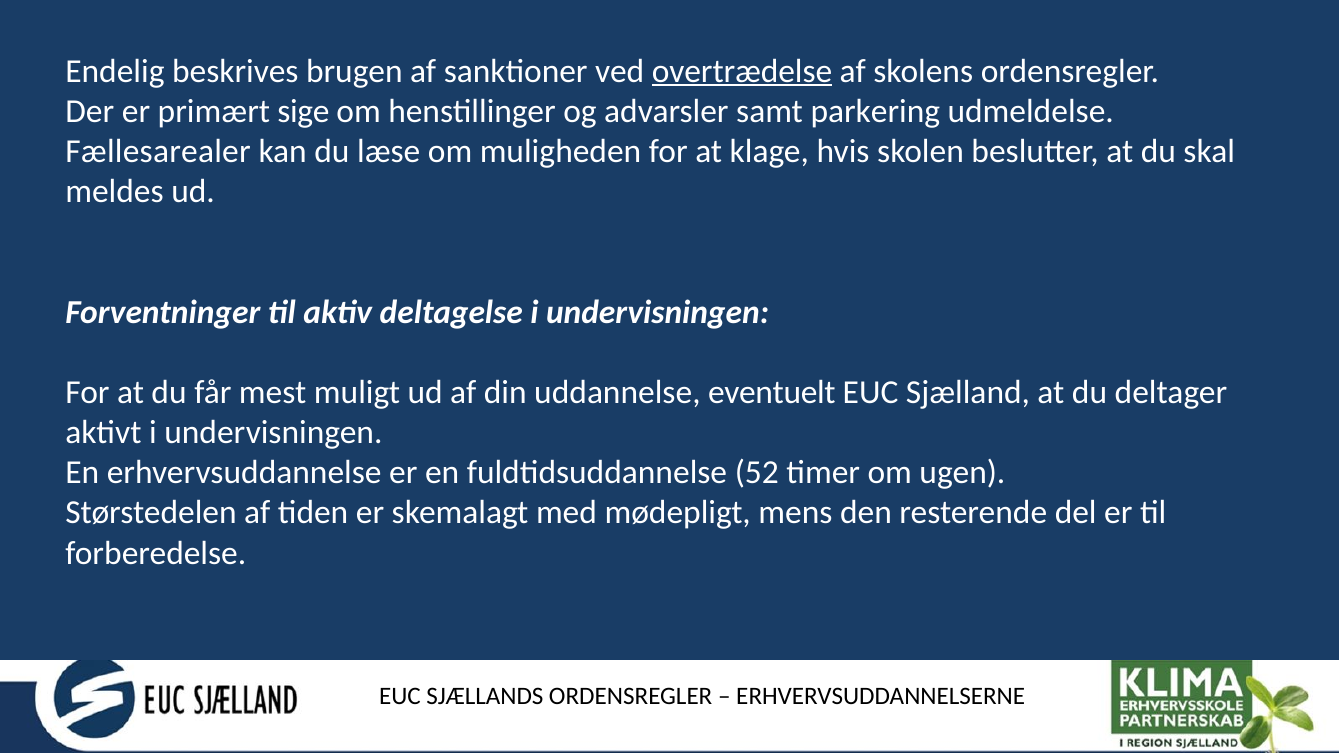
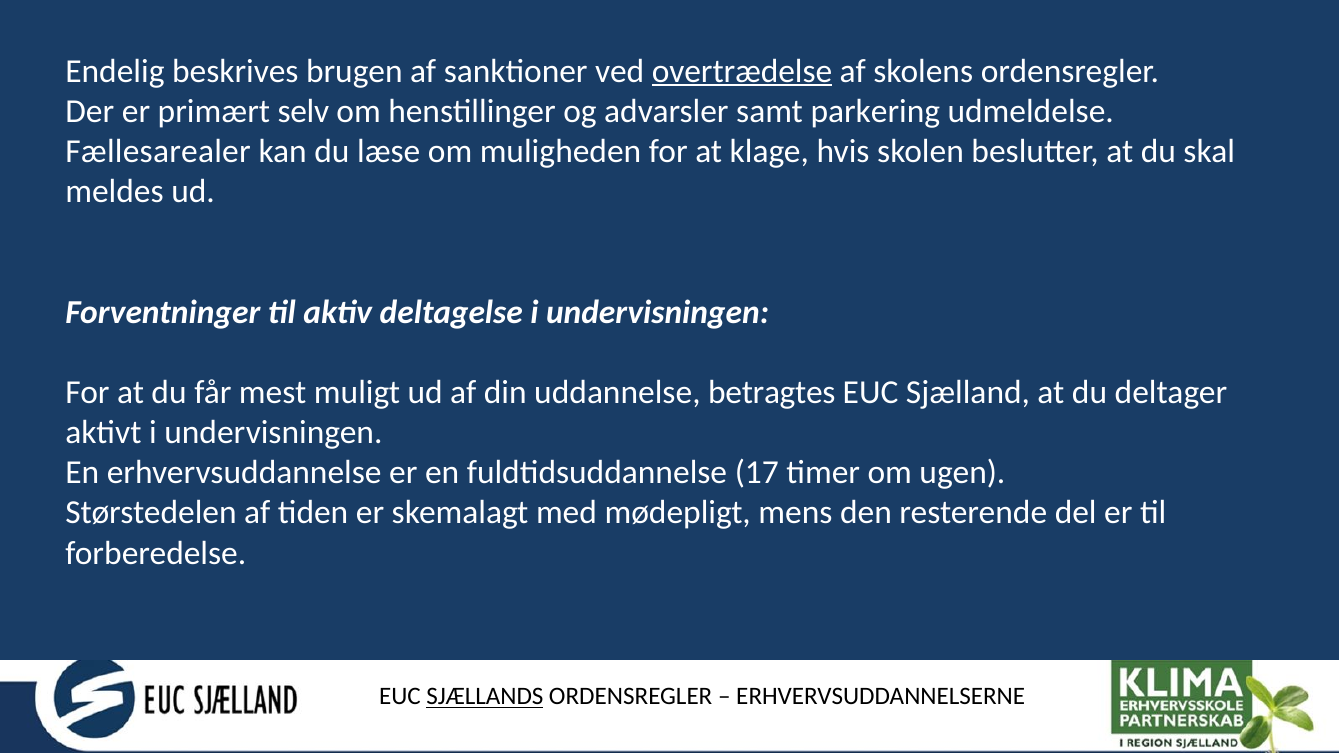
sige: sige -> selv (303, 111)
eventuelt: eventuelt -> betragtes (772, 392)
52: 52 -> 17 (757, 473)
SJÆLLANDS underline: none -> present (485, 697)
